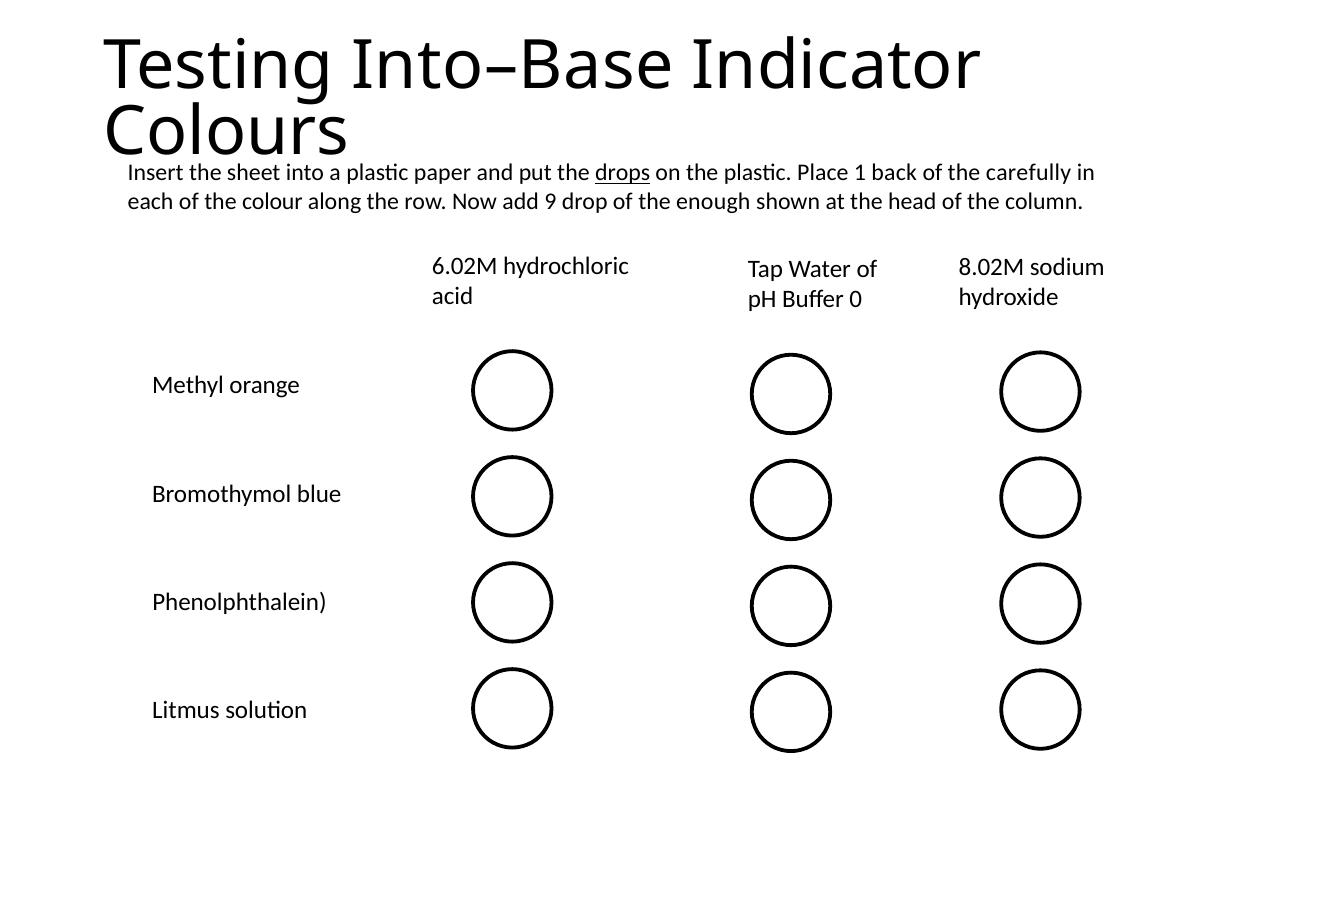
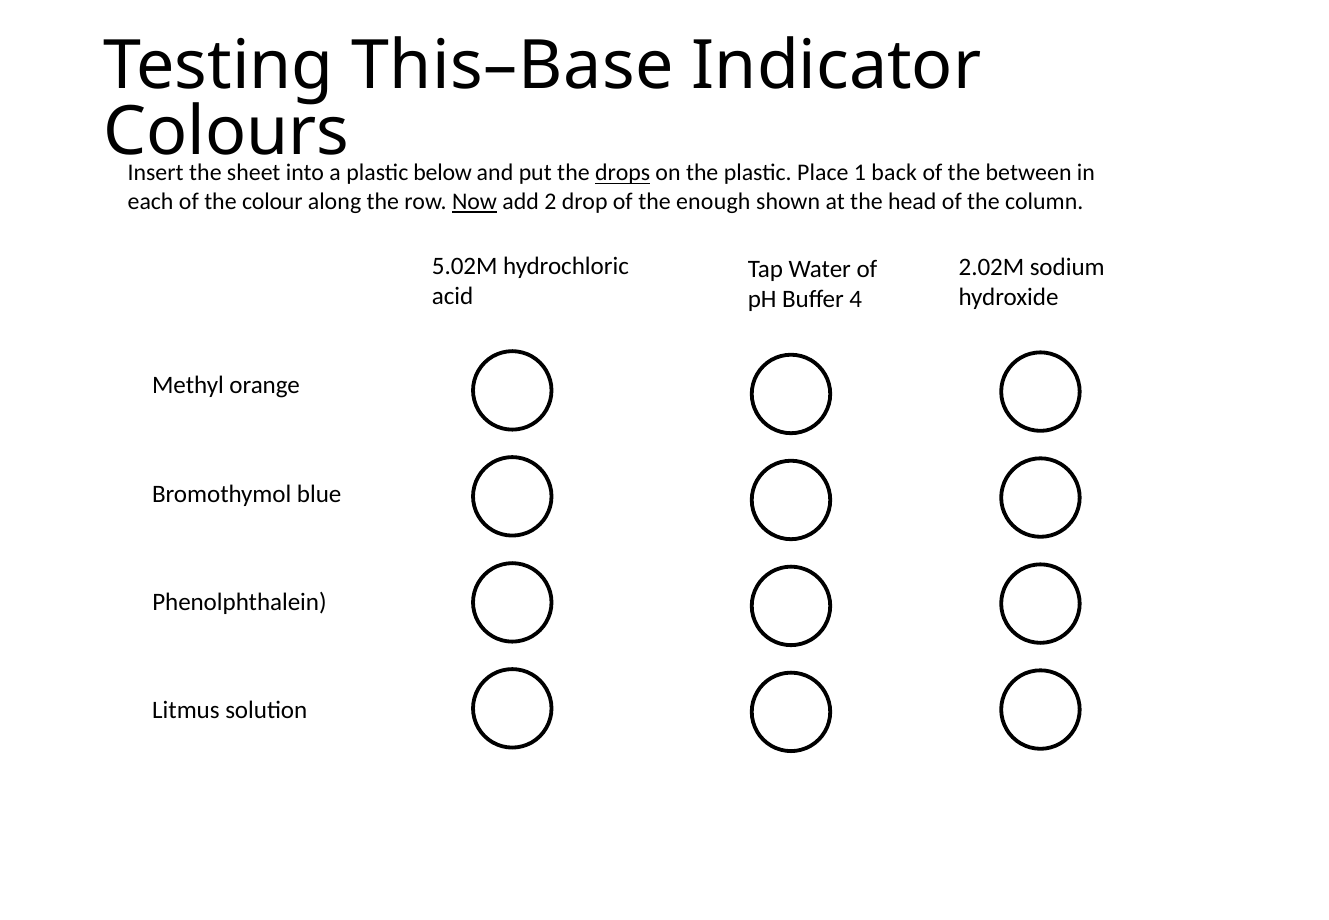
Into–Base: Into–Base -> This–Base (512, 66)
paper: paper -> below (443, 173)
carefully: carefully -> between (1029, 173)
Now underline: none -> present (474, 202)
9: 9 -> 2 (550, 202)
6.02M: 6.02M -> 5.02M (465, 267)
8.02M: 8.02M -> 2.02M (991, 267)
0: 0 -> 4 (856, 299)
